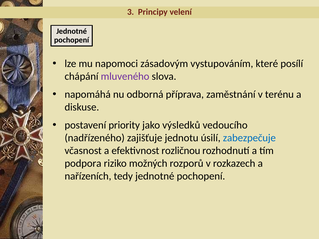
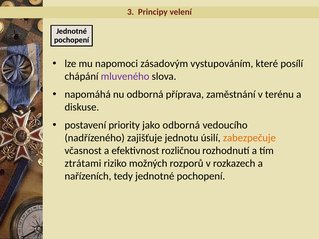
jako výsledků: výsledků -> odborná (181, 125)
zabezpečuje colour: blue -> orange (249, 138)
podpora: podpora -> ztrátami (83, 164)
